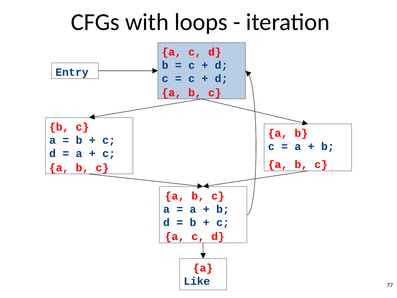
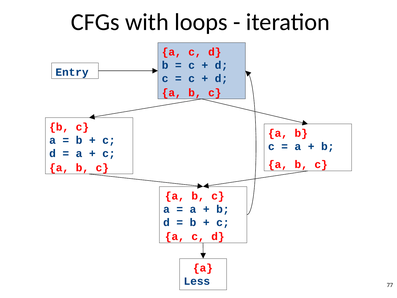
Like: Like -> Less (197, 281)
